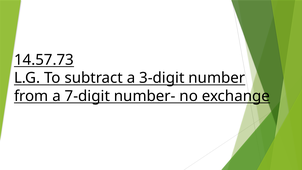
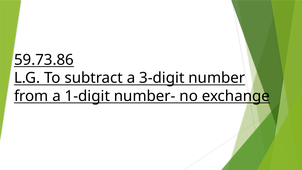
14.57.73: 14.57.73 -> 59.73.86 (44, 60)
7-digit: 7-digit -> 1-digit (87, 96)
